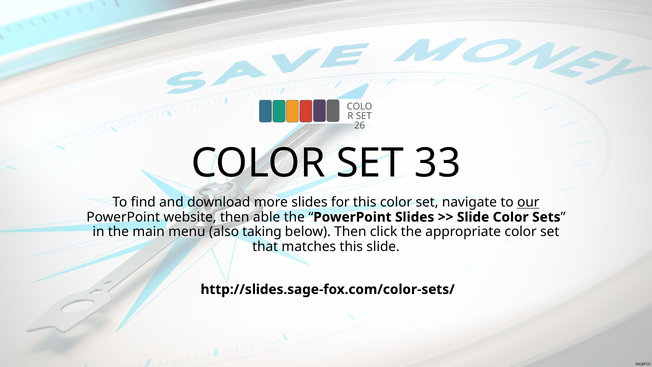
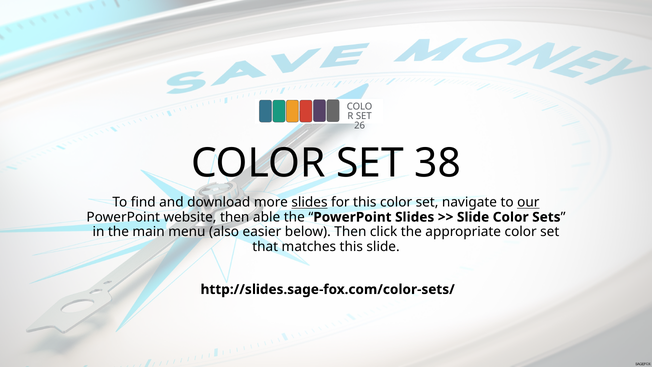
33: 33 -> 38 (438, 163)
slides underline: none -> present (309, 202)
taking: taking -> easier (262, 232)
